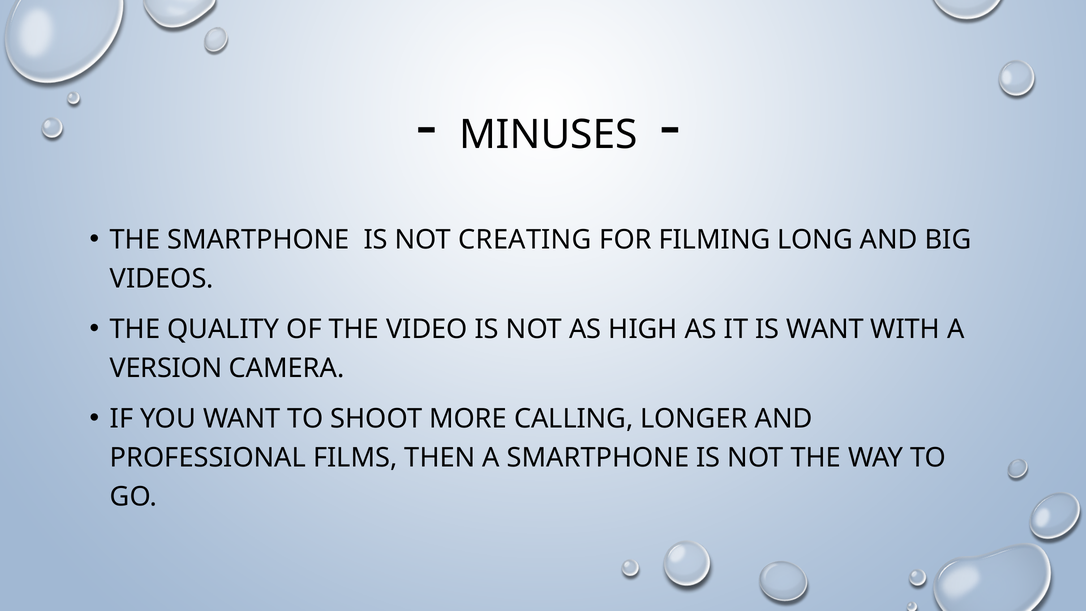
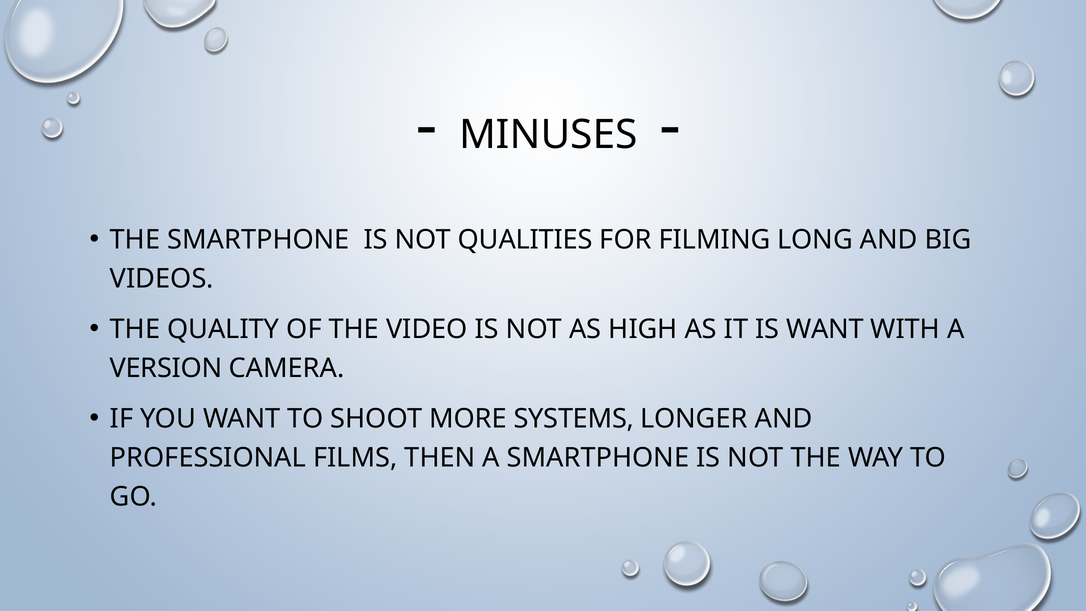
CREATING: CREATING -> QUALITIES (525, 240)
CALLING: CALLING -> SYSTEMS (574, 419)
